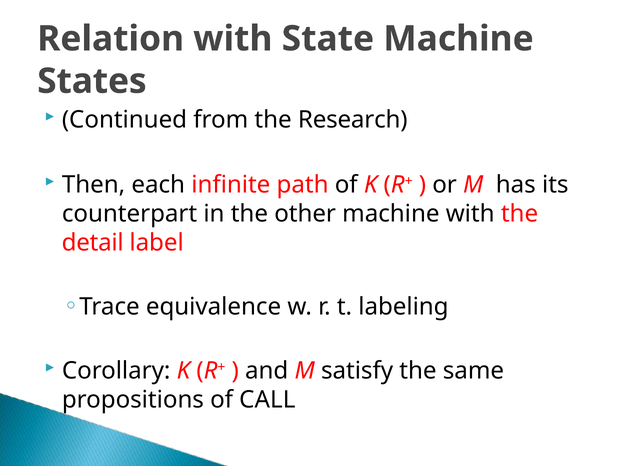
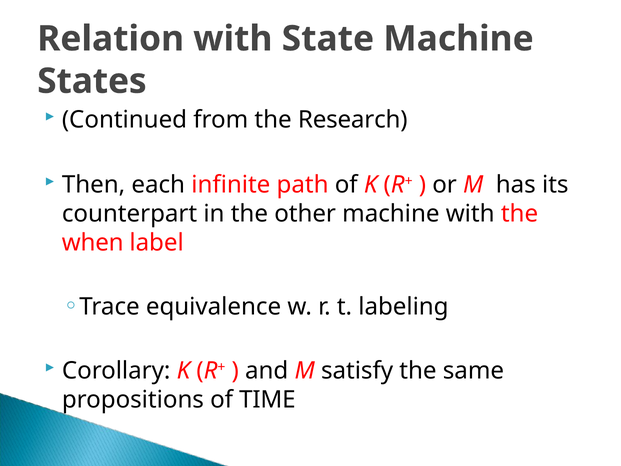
detail: detail -> when (93, 243)
CALL: CALL -> TIME (267, 400)
